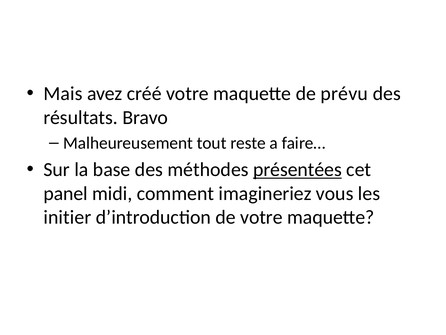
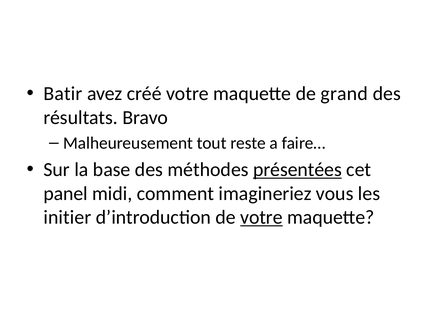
Mais: Mais -> Batir (63, 94)
prévu: prévu -> grand (344, 94)
votre underline: none -> present (261, 217)
